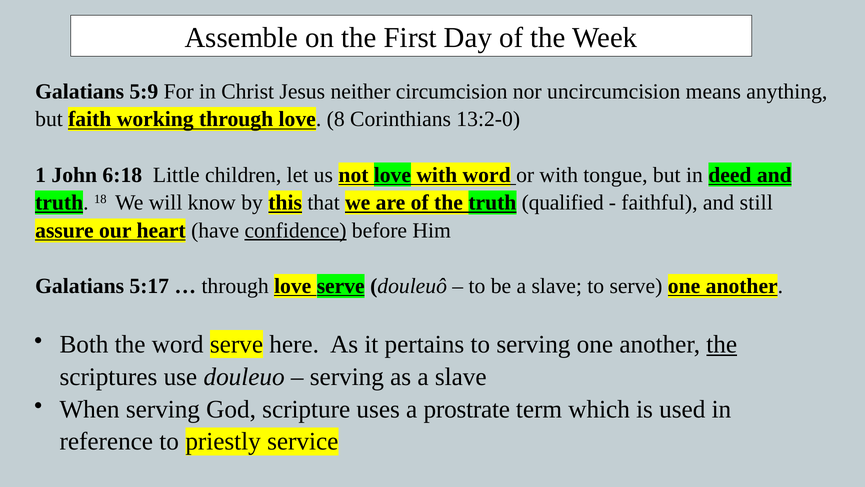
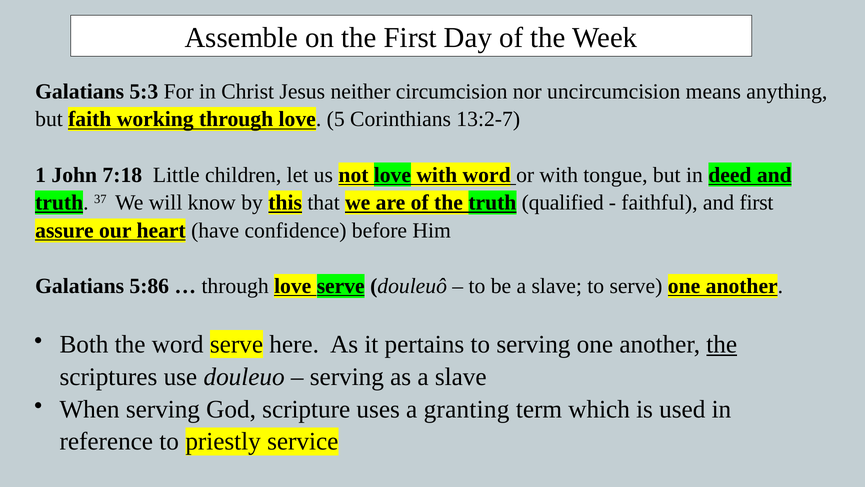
5:9: 5:9 -> 5:3 (144, 91)
8: 8 -> 5 (336, 119)
13:2-0: 13:2-0 -> 13:2-7 (488, 119)
6:18: 6:18 -> 7:18 (122, 175)
18: 18 -> 37 (100, 199)
and still: still -> first (757, 202)
confidence underline: present -> none (296, 230)
5:17: 5:17 -> 5:86 (149, 286)
prostrate: prostrate -> granting (467, 409)
